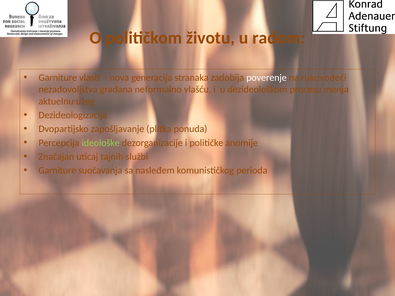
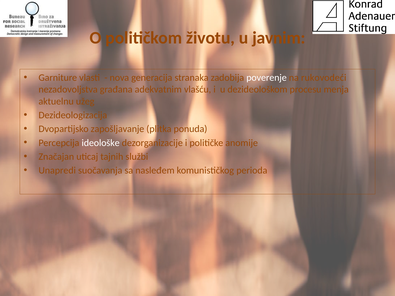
radom: radom -> javnim (279, 38)
neformalno: neformalno -> adekvatnim (158, 90)
ideološke colour: light green -> white (101, 143)
Garniture: Garniture -> Unapredi (57, 171)
